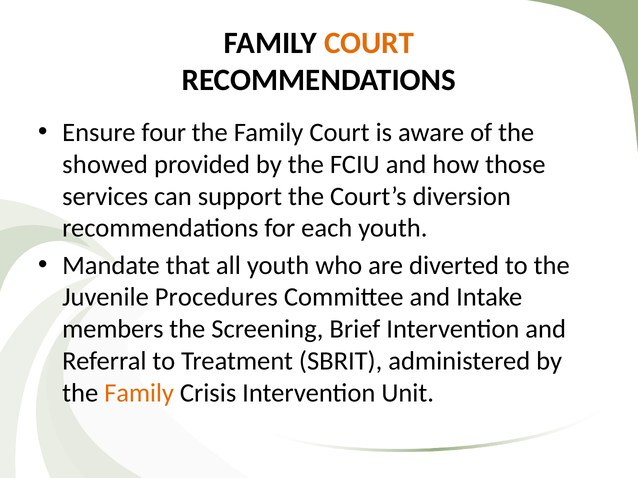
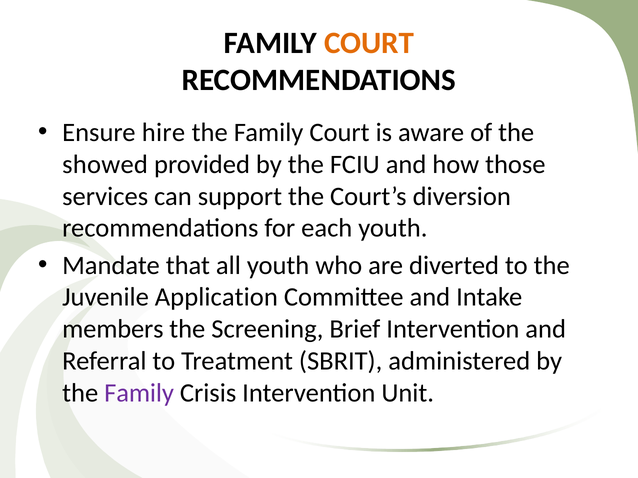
four: four -> hire (163, 133)
Procedures: Procedures -> Application (216, 297)
Family colour: orange -> purple (139, 393)
